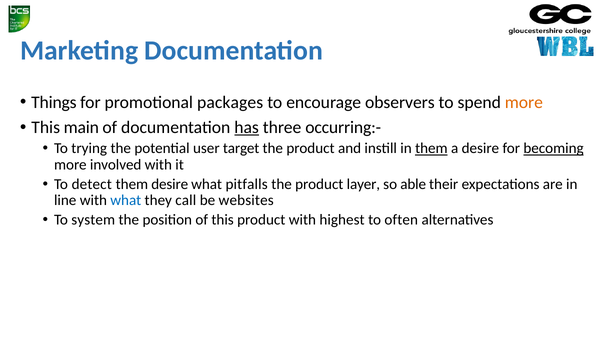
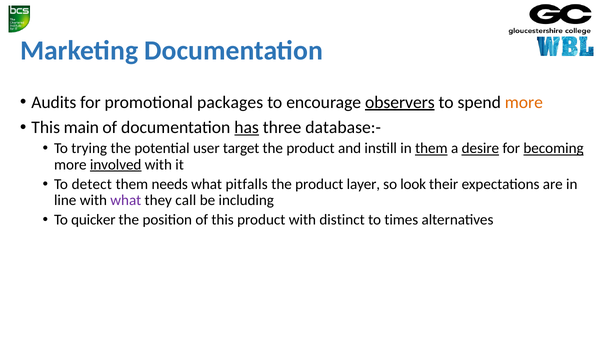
Things: Things -> Audits (54, 102)
observers underline: none -> present (400, 102)
occurring:-: occurring:- -> database:- (343, 127)
desire underline: none -> present (480, 148)
involved underline: none -> present (116, 165)
them desire: desire -> needs (170, 184)
able: able -> look (413, 184)
what colour: blue -> purple (126, 200)
websites: websites -> including (246, 200)
system: system -> quicker (93, 220)
highest: highest -> distinct (342, 220)
often: often -> times (401, 220)
